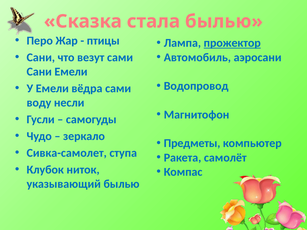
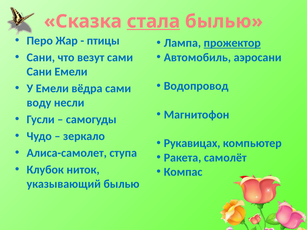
стала underline: none -> present (153, 21)
Предметы: Предметы -> Рукавицах (192, 143)
Сивка-самолет: Сивка-самолет -> Алиса-самолет (67, 153)
